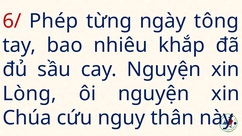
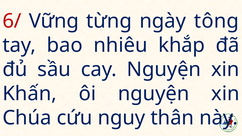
Phép: Phép -> Vững (54, 21)
Lòng: Lòng -> Khấn (30, 94)
